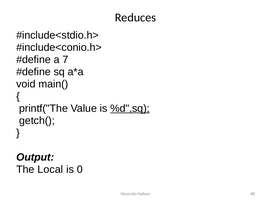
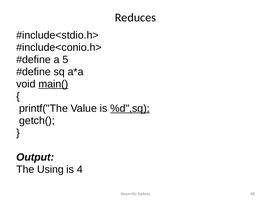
7: 7 -> 5 (65, 60)
main( underline: none -> present (53, 84)
Local: Local -> Using (50, 170)
0: 0 -> 4 (80, 170)
